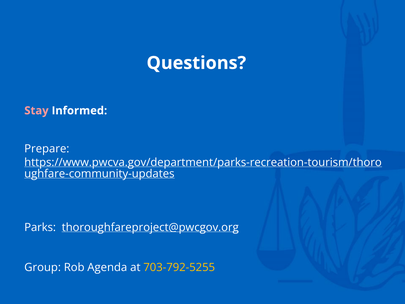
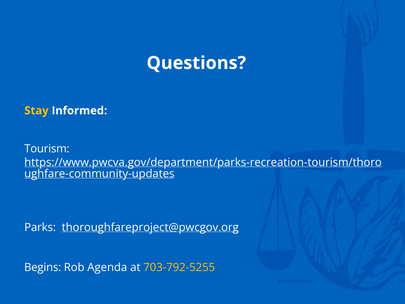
Stay colour: pink -> yellow (36, 111)
Prepare: Prepare -> Tourism (47, 149)
Group: Group -> Begins (43, 267)
